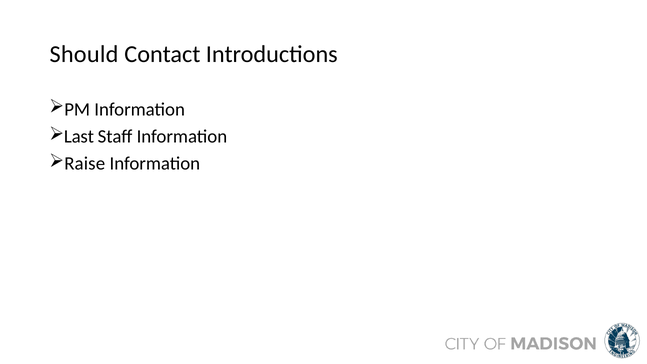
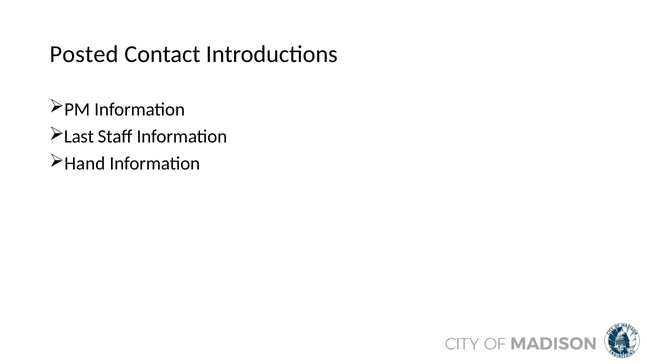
Should: Should -> Posted (84, 54)
Raise: Raise -> Hand (85, 164)
